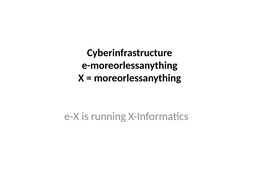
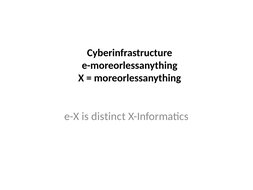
running: running -> distinct (108, 116)
